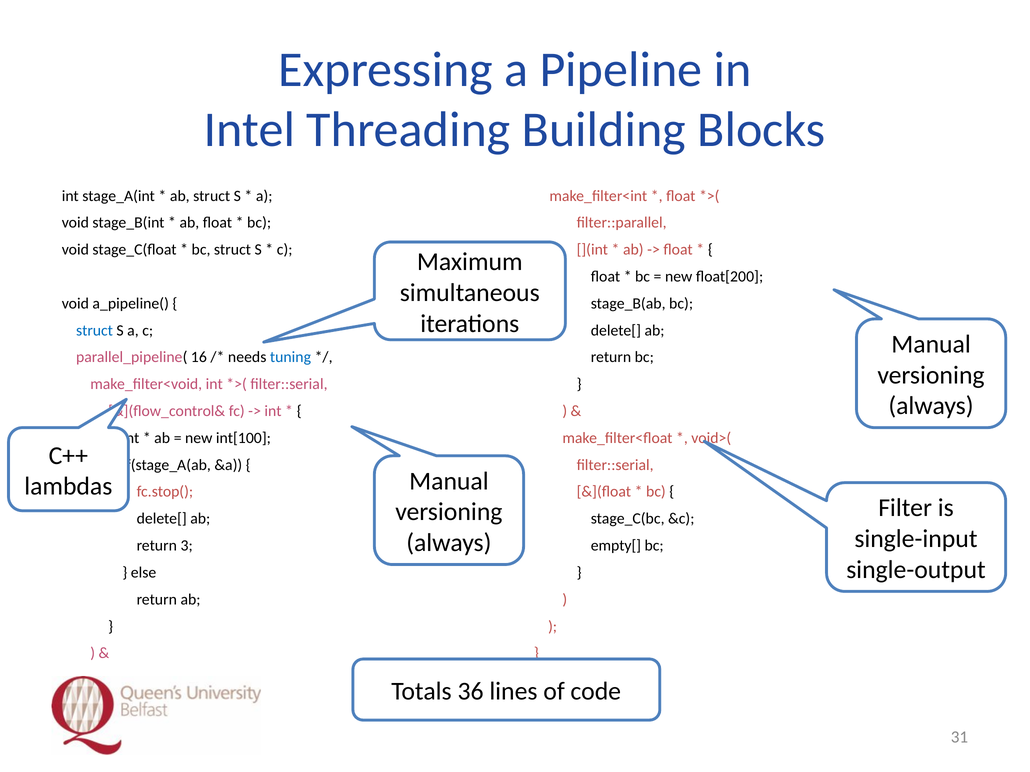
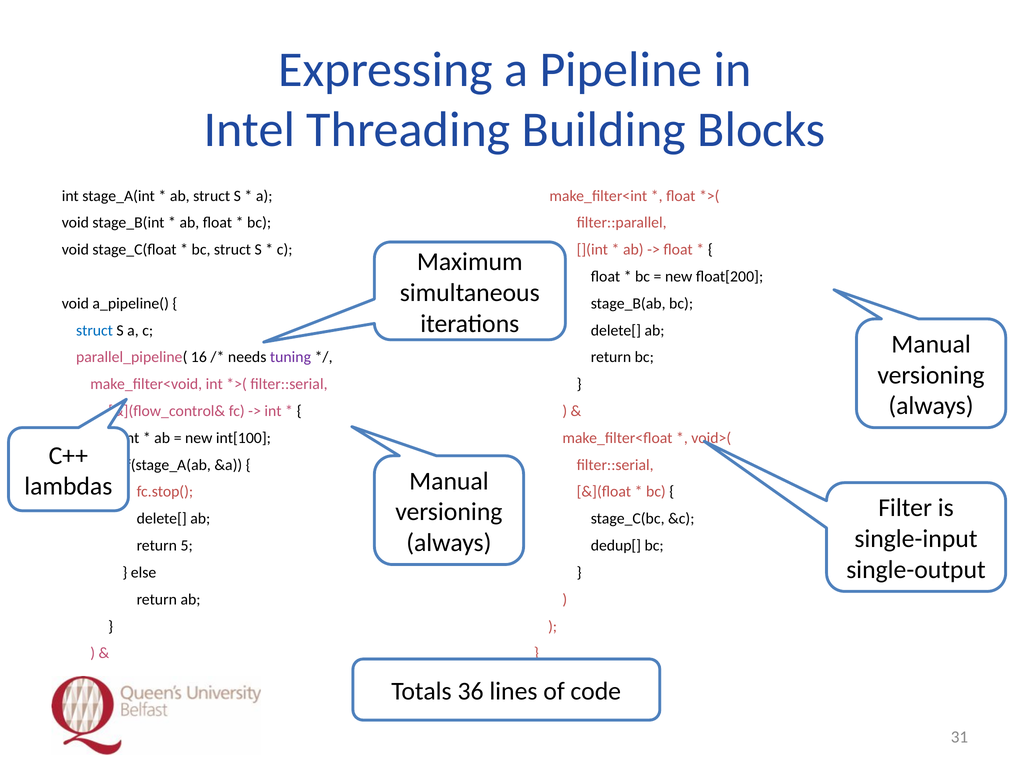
tuning colour: blue -> purple (290, 357)
3: 3 -> 5 (187, 546)
empty[: empty[ -> dedup[ (616, 546)
